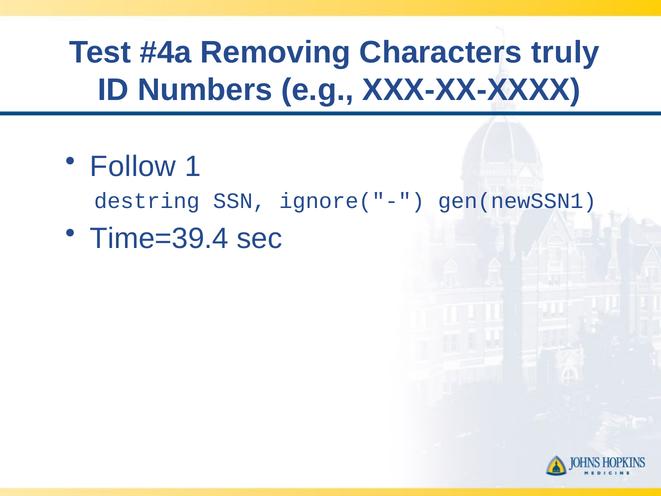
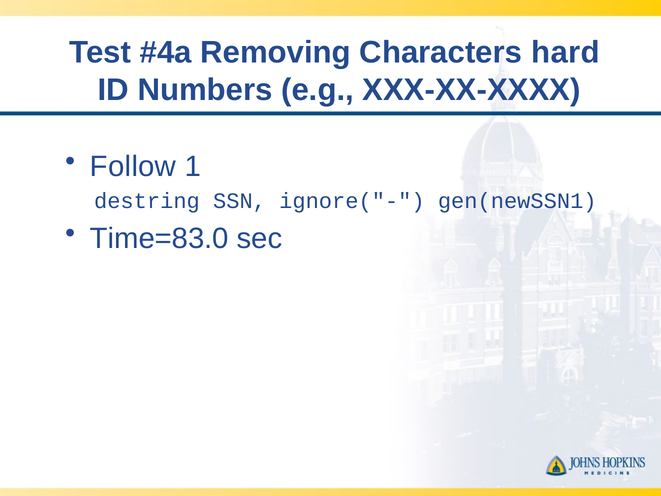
truly: truly -> hard (565, 52)
Time=39.4: Time=39.4 -> Time=83.0 (159, 238)
